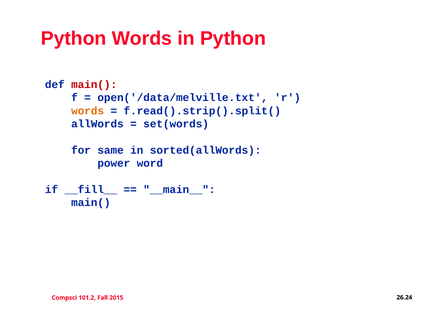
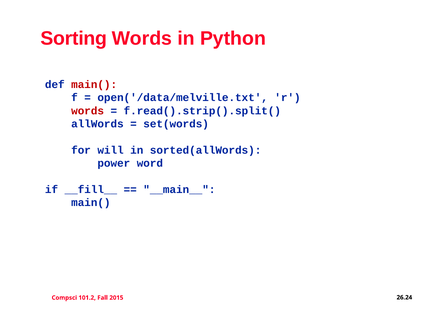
Python: Python -> Sorting (74, 39)
words colour: orange -> red (88, 111)
same: same -> will (111, 150)
